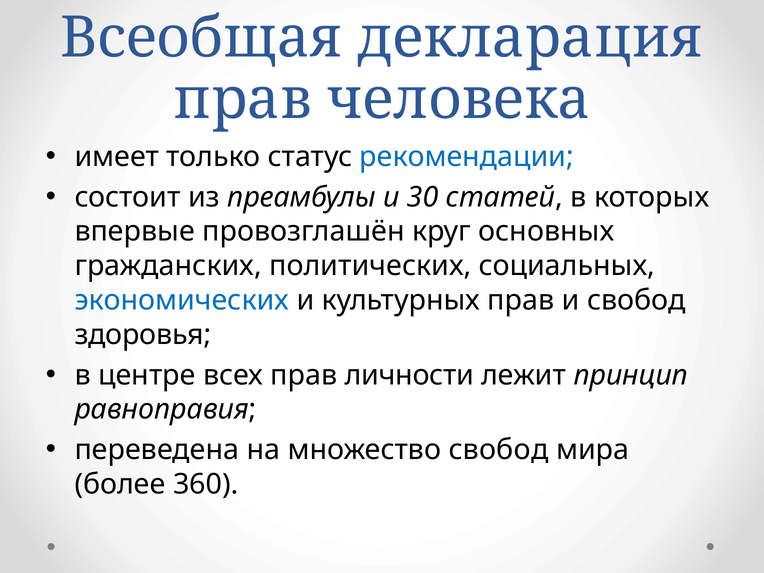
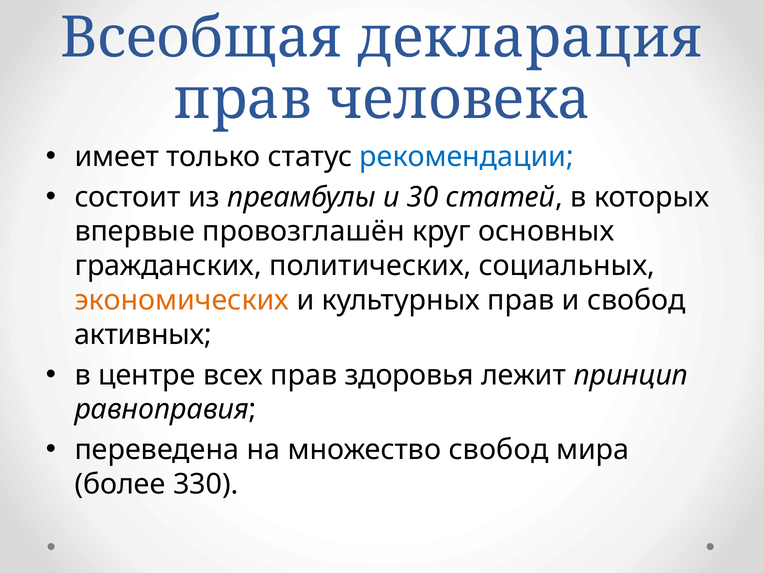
экономических colour: blue -> orange (182, 300)
здоровья: здоровья -> активных (143, 335)
личности: личности -> здоровья (409, 375)
360: 360 -> 330 (206, 484)
